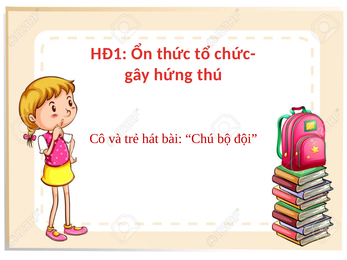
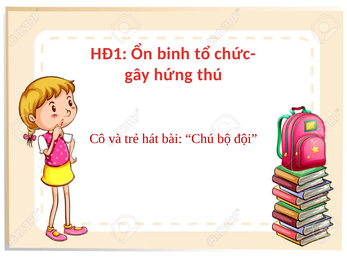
thức: thức -> binh (174, 54)
